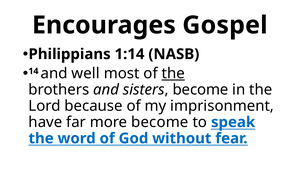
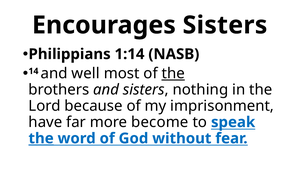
Encourages Gospel: Gospel -> Sisters (225, 25)
sisters become: become -> nothing (200, 90)
the underline: none -> present (41, 138)
